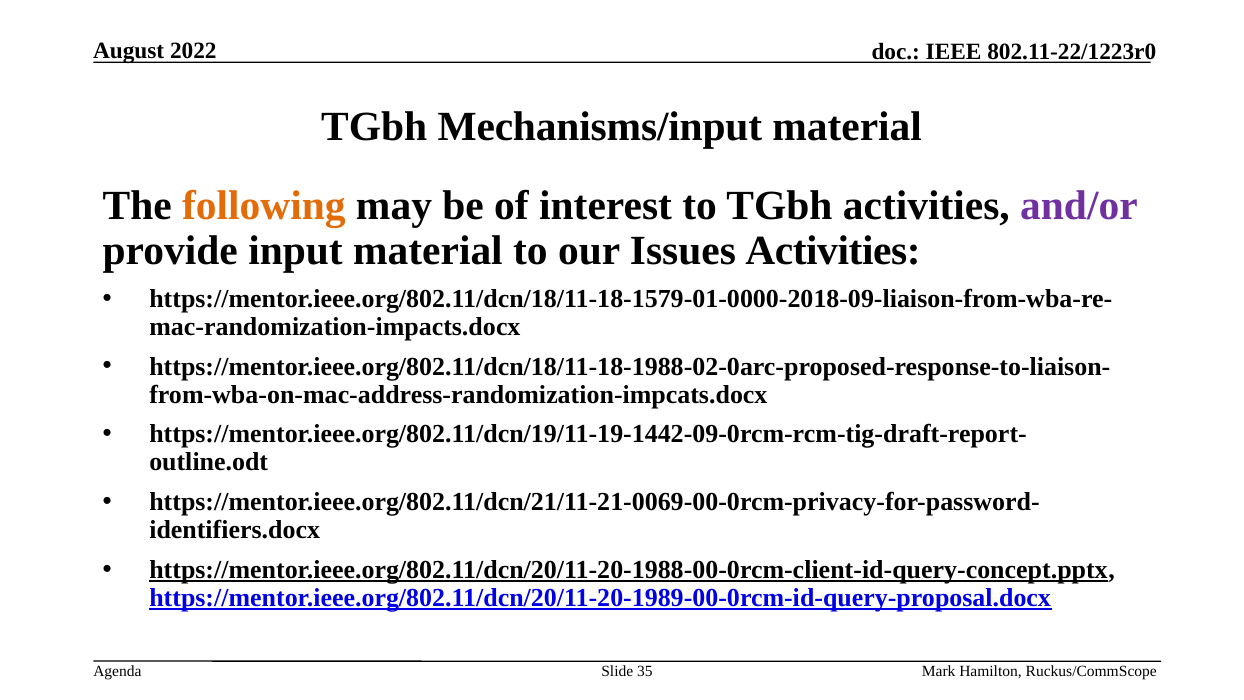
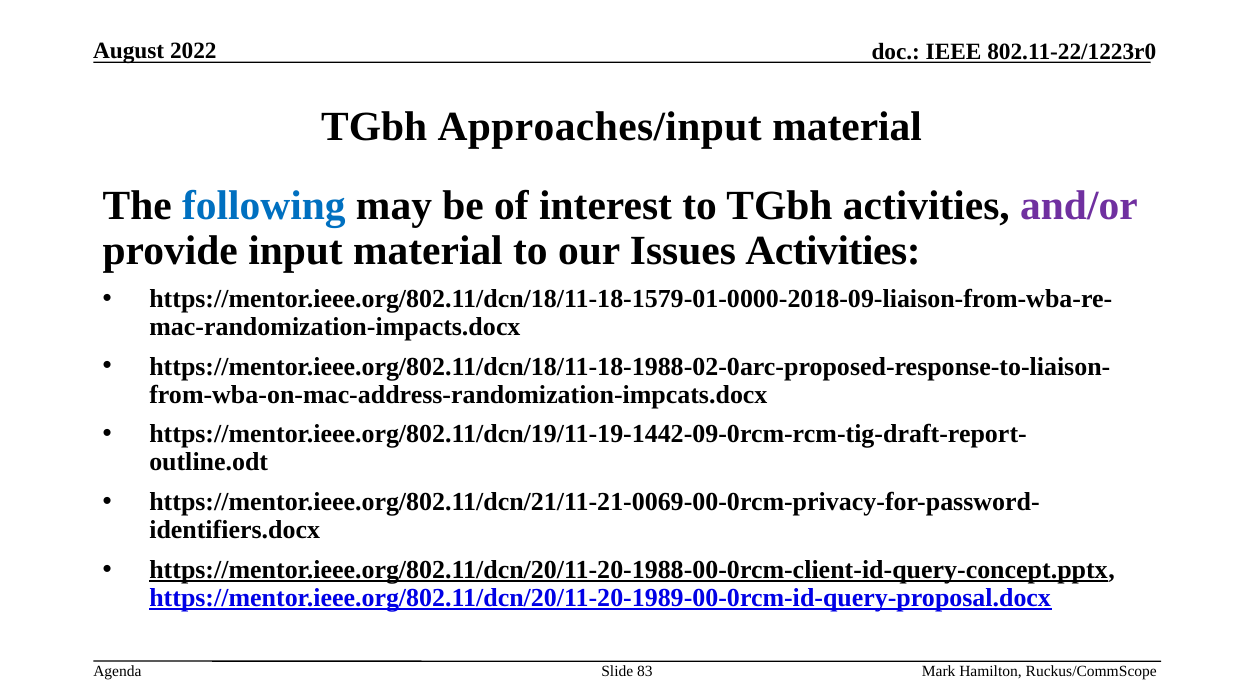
Mechanisms/input: Mechanisms/input -> Approaches/input (600, 127)
following colour: orange -> blue (264, 206)
35: 35 -> 83 (645, 671)
